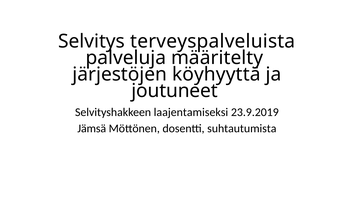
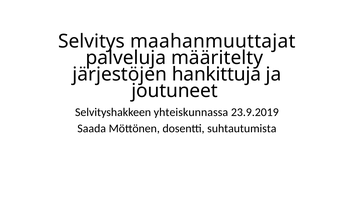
terveyspalveluista: terveyspalveluista -> maahanmuuttajat (213, 41)
köyhyyttä: köyhyyttä -> hankittuja (216, 74)
laajentamiseksi: laajentamiseksi -> yhteiskunnassa (191, 112)
Jämsä: Jämsä -> Saada (92, 129)
